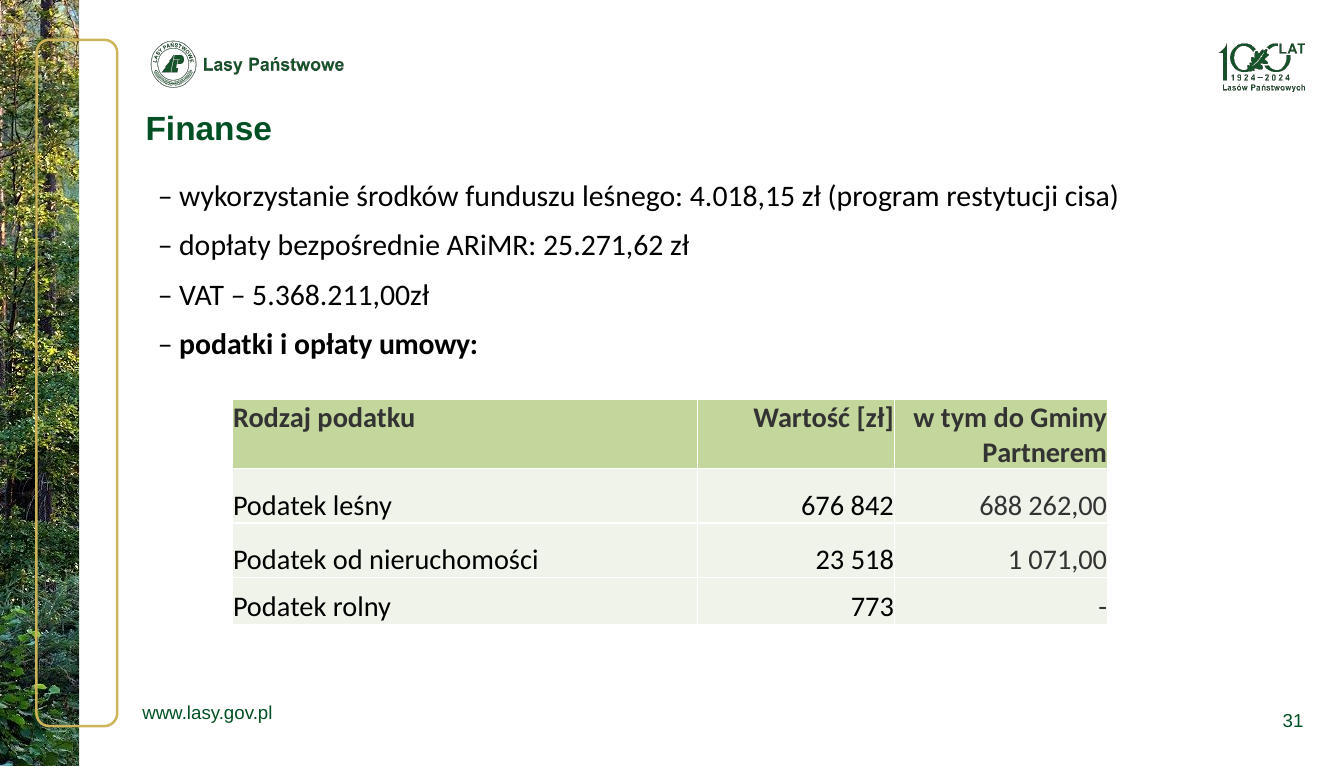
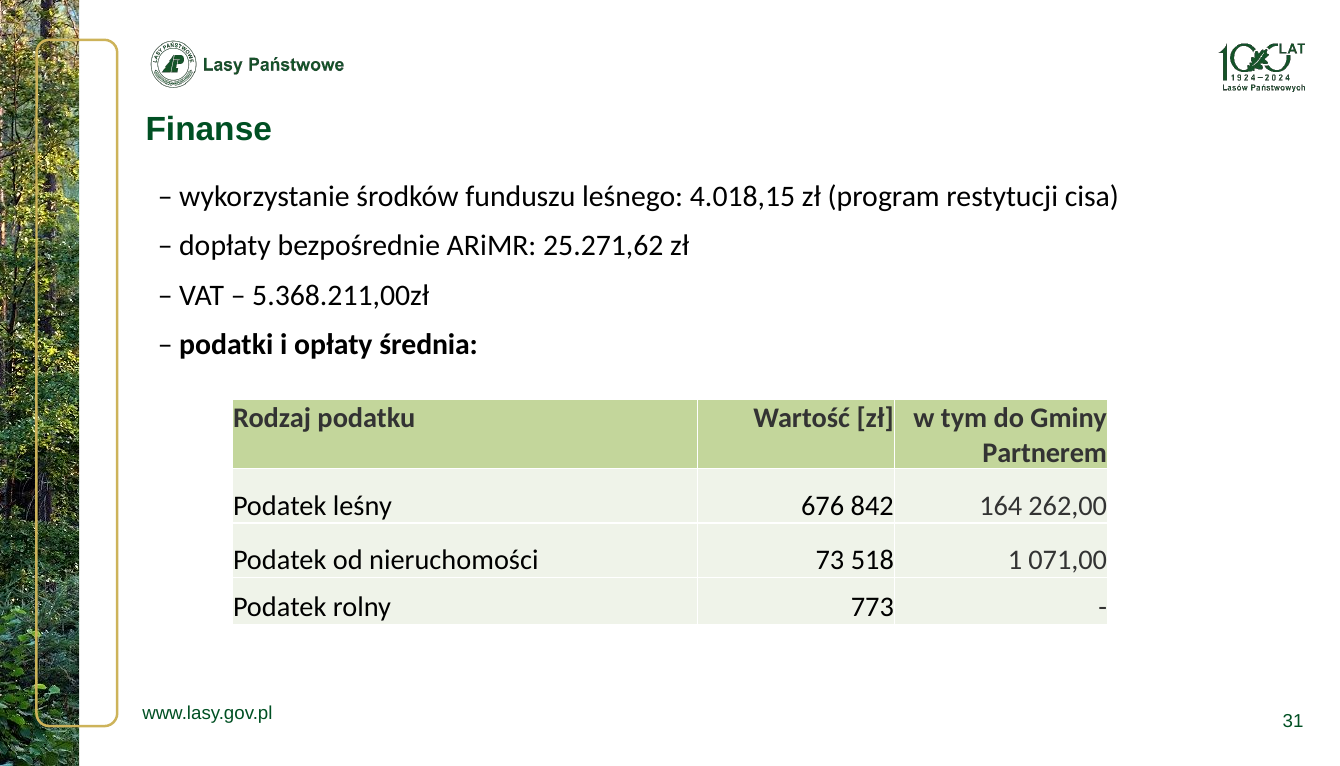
umowy: umowy -> średnia (429, 344)
688: 688 -> 164 (1001, 505)
23: 23 -> 73 (830, 560)
